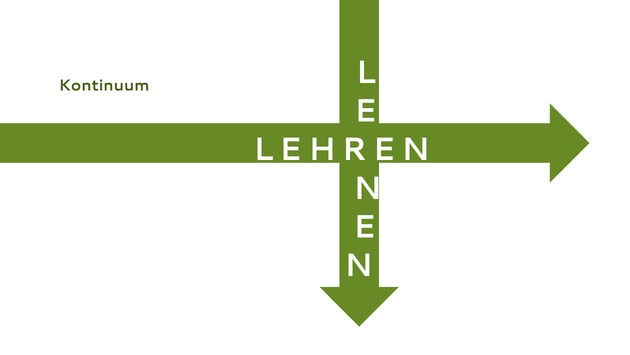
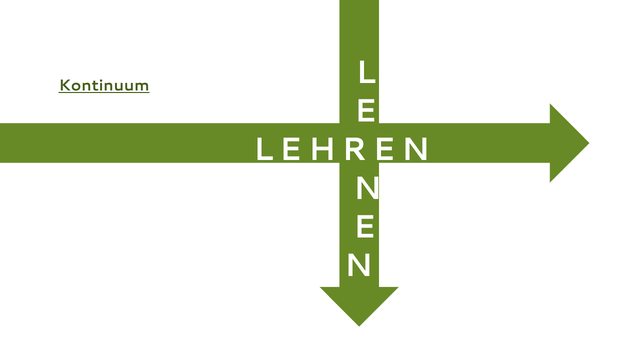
Kontinuum underline: none -> present (104, 85)
